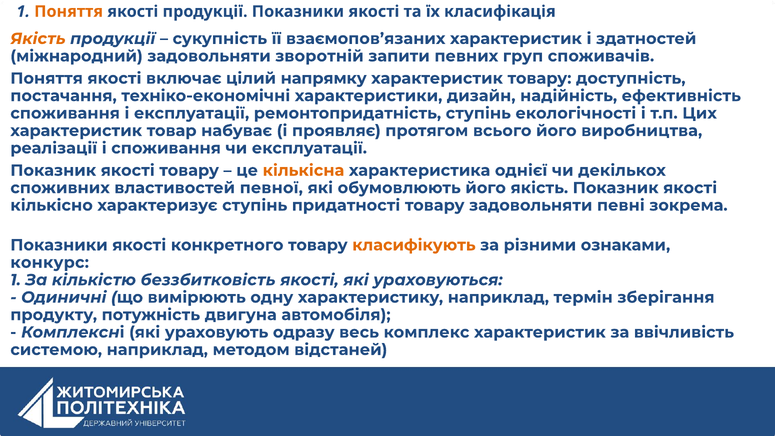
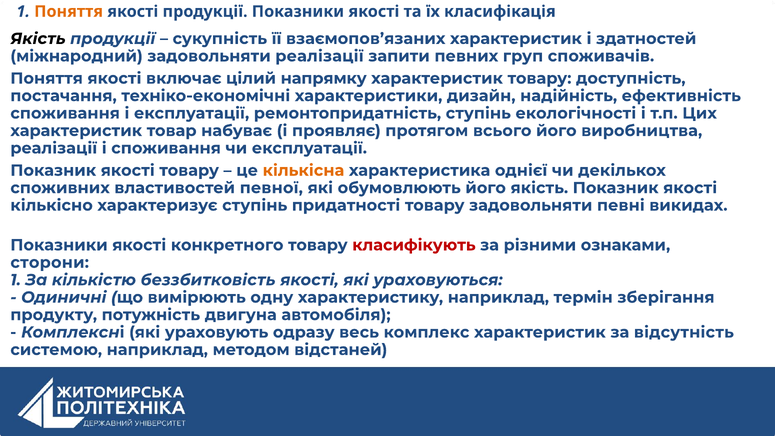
Якість colour: orange -> black (38, 39)
задовольняти зворотній: зворотній -> реалізації (319, 56)
зокрема: зокрема -> викидах (688, 205)
класифікують colour: orange -> red (414, 245)
конкурс: конкурс -> сторони (50, 262)
ввічливість: ввічливість -> відсутність (684, 332)
